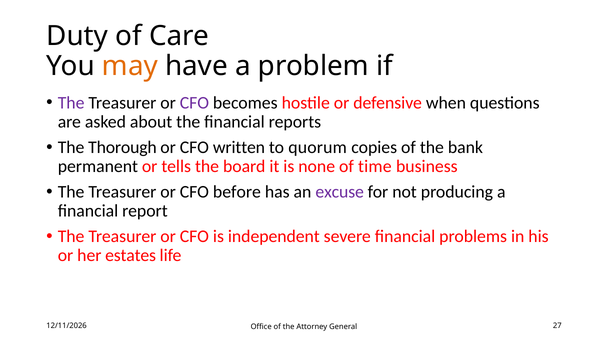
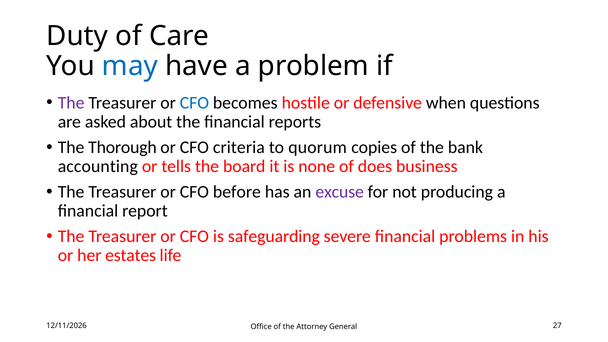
may colour: orange -> blue (130, 66)
CFO colour: purple -> blue (194, 103)
written: written -> criteria (239, 147)
permanent: permanent -> accounting (98, 166)
time: time -> does (375, 166)
independent: independent -> safeguarding (274, 236)
